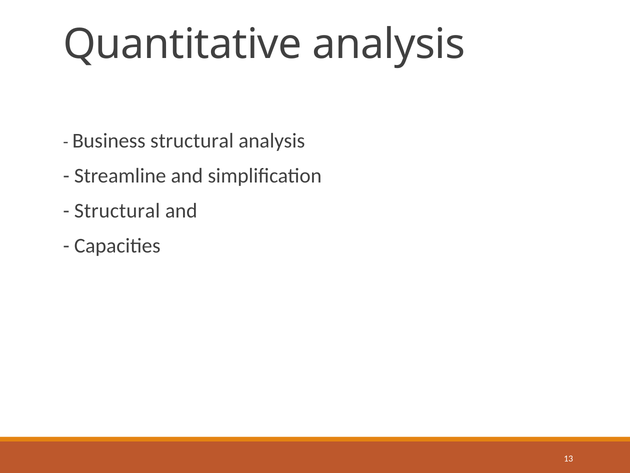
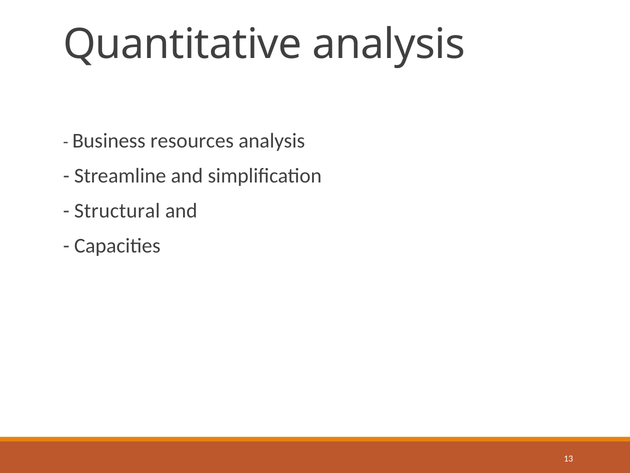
Business structural: structural -> resources (192, 141)
